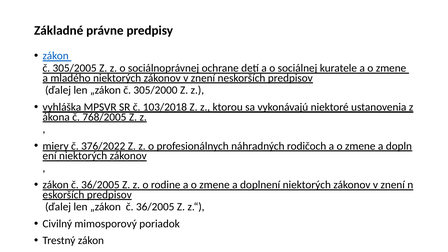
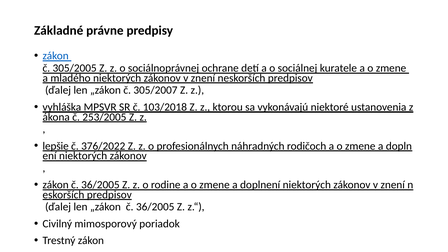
305/2000: 305/2000 -> 305/2007 (155, 90)
768/2005: 768/2005 -> 253/2005 (104, 117)
miery: miery -> lepšie (56, 146)
